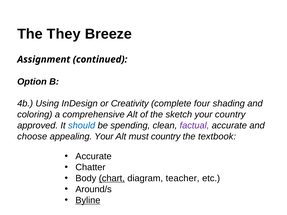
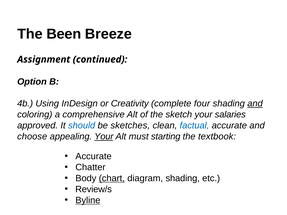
They: They -> Been (64, 34)
and underline: none -> present (255, 104)
your country: country -> salaries (230, 115)
spending: spending -> sketches (130, 126)
factual colour: purple -> blue (194, 126)
Your underline: none -> present (104, 137)
must country: country -> starting (166, 137)
diagram teacher: teacher -> shading (183, 178)
Around/s: Around/s -> Review/s (94, 189)
